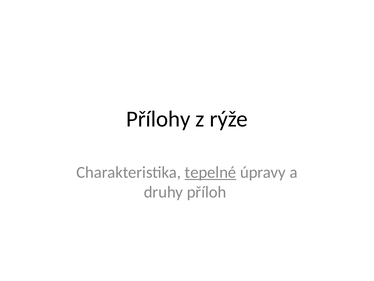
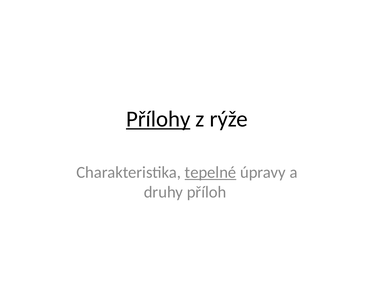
Přílohy underline: none -> present (158, 119)
